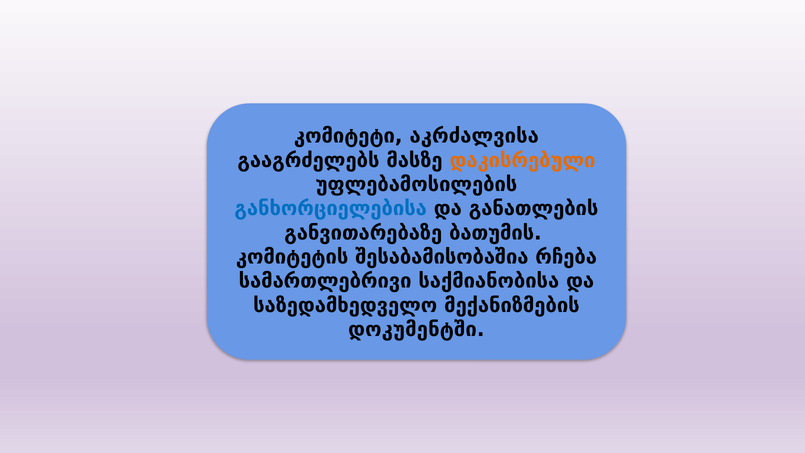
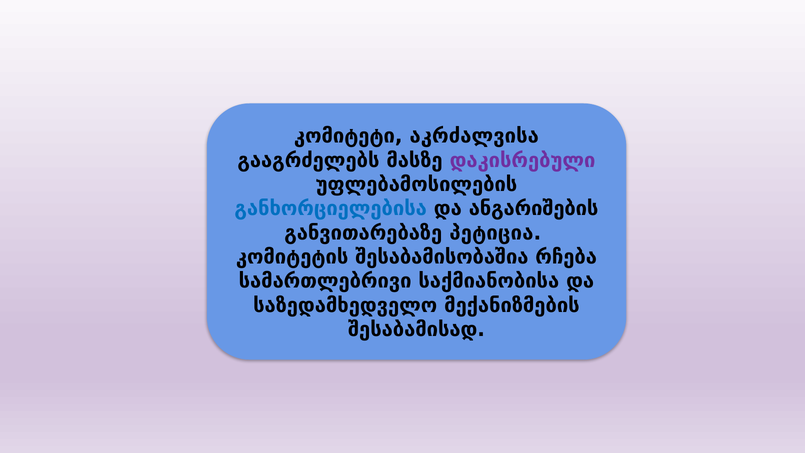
დაკისრებული colour: orange -> purple (522, 160)
განათლების: განათლების -> ანგარიშების (534, 209)
ბათუმის: ბათუმის -> პეტიცია (495, 233)
დოკუმენტში: დოკუმენტში -> შესაბამისად (416, 329)
